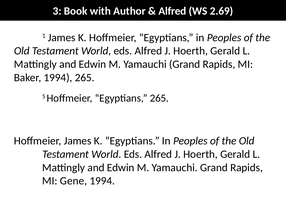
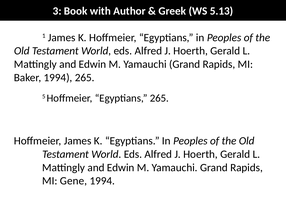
Alfred: Alfred -> Greek (172, 11)
2.69: 2.69 -> 5.13 (222, 11)
